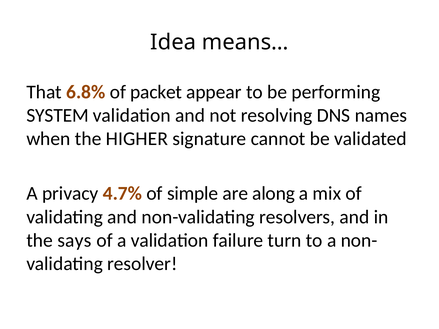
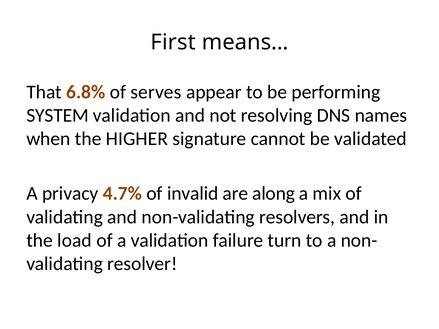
Idea: Idea -> First (173, 42)
packet: packet -> serves (156, 92)
simple: simple -> invalid (193, 194)
says: says -> load (75, 241)
